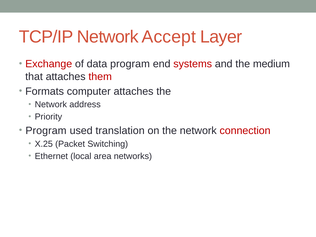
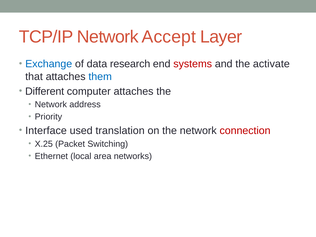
Exchange colour: red -> blue (49, 64)
data program: program -> research (130, 64)
medium: medium -> activate (271, 64)
them colour: red -> blue (100, 77)
Formats: Formats -> Different (45, 91)
Program: Program -> Interface (46, 131)
